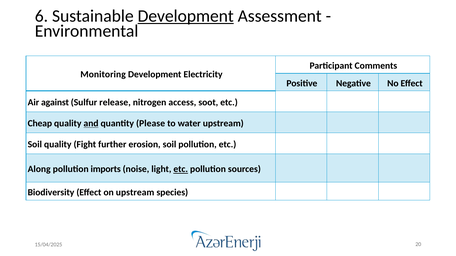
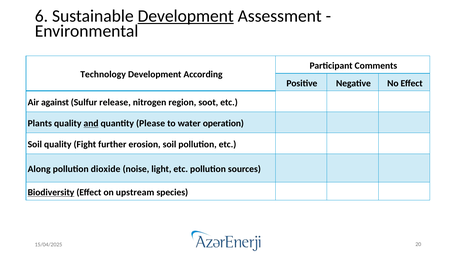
Monitoring: Monitoring -> Technology (103, 75)
Electricity: Electricity -> According (203, 75)
access: access -> region (182, 103)
Cheap: Cheap -> Plants (40, 124)
water upstream: upstream -> operation (223, 124)
imports: imports -> dioxide (106, 169)
etc underline: present -> none (181, 169)
Biodiversity underline: none -> present (51, 193)
